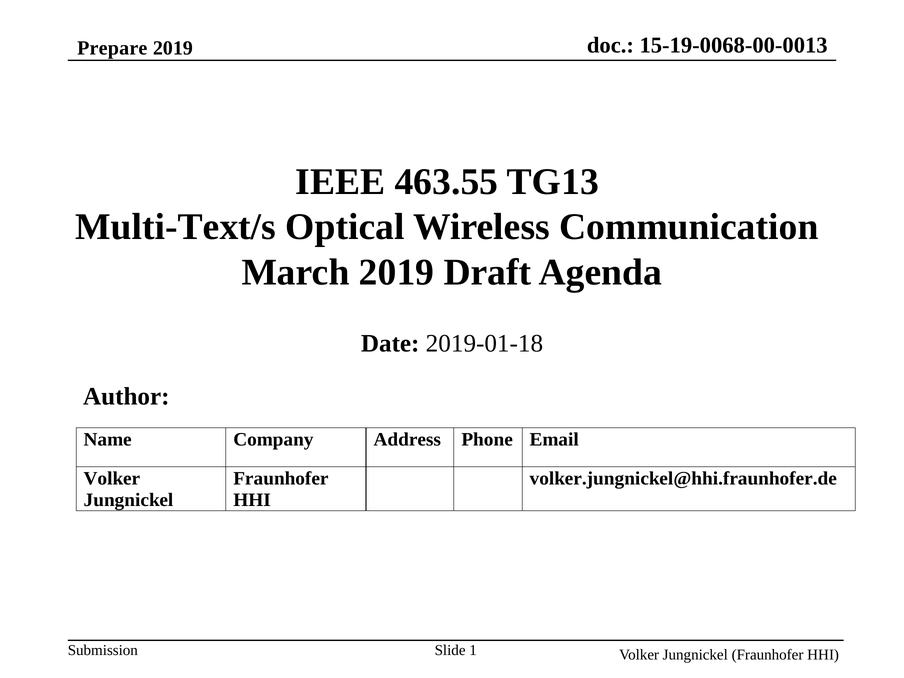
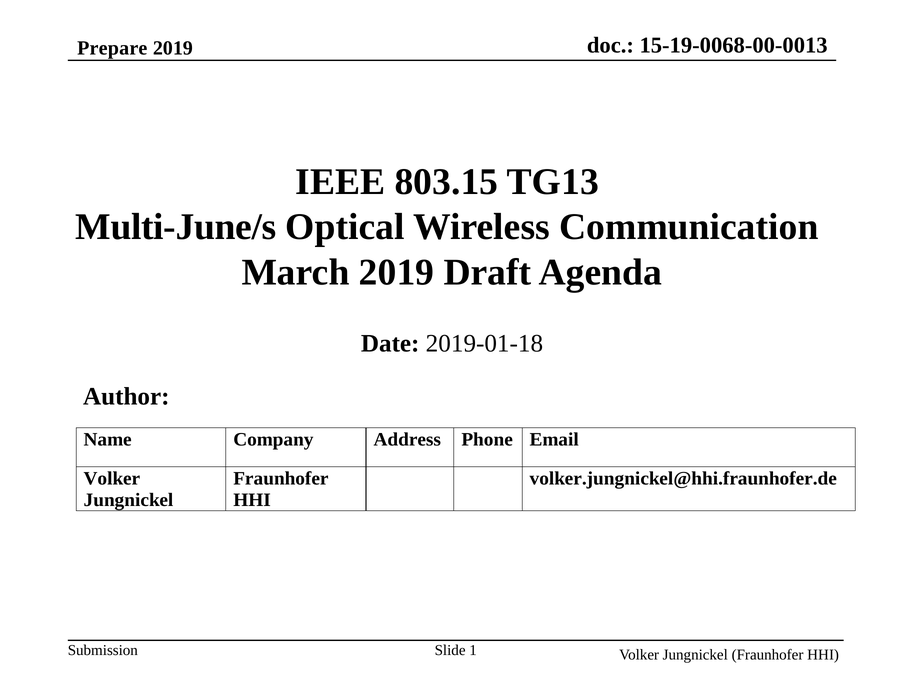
463.55: 463.55 -> 803.15 (446, 182)
Multi-Text/s: Multi-Text/s -> Multi-June/s (176, 227)
